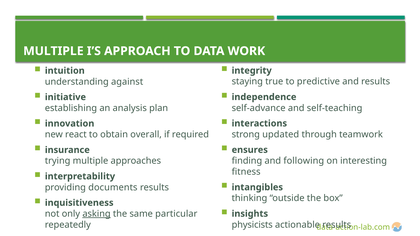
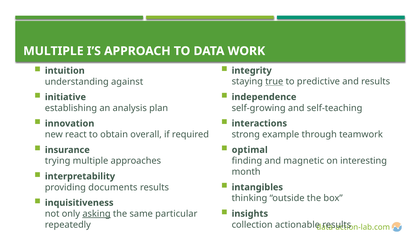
true underline: none -> present (274, 82)
self-advance: self-advance -> self-growing (259, 108)
updated: updated -> example (281, 135)
ensures: ensures -> optimal (250, 150)
following: following -> magnetic (304, 161)
fitness: fitness -> month (246, 172)
physicists: physicists -> collection (252, 225)
